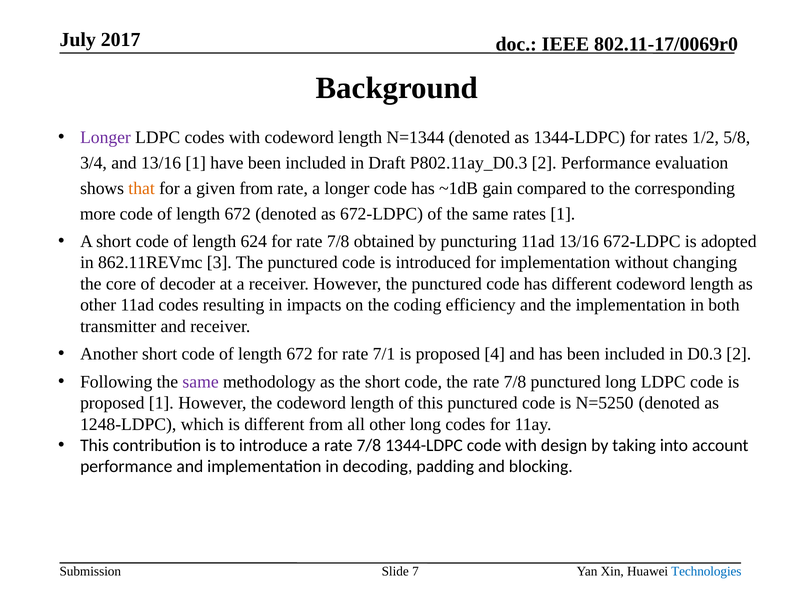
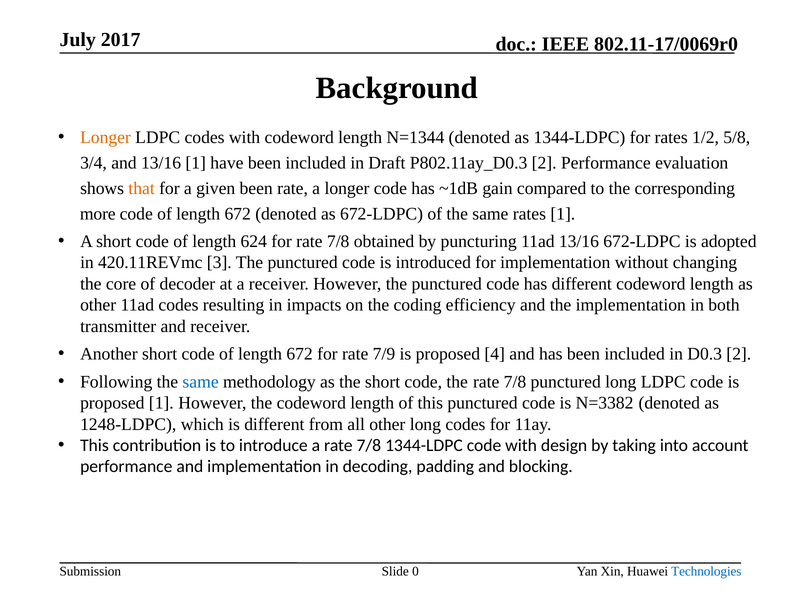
Longer colour: purple -> orange (106, 137)
given from: from -> been (256, 188)
862.11REVmc: 862.11REVmc -> 420.11REVmc (150, 262)
7/1: 7/1 -> 7/9 (384, 354)
same colour: purple -> blue (201, 382)
N=5250: N=5250 -> N=3382 (605, 403)
7: 7 -> 0 (415, 571)
